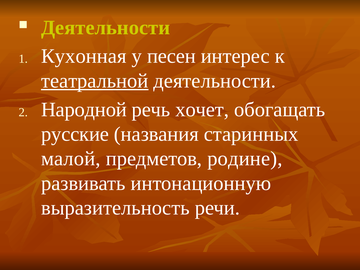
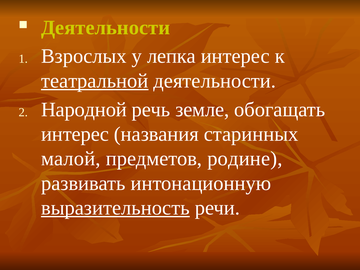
Кухонная: Кухонная -> Взрослых (84, 56)
песен: песен -> лепка (171, 56)
хочет: хочет -> земле (202, 109)
русские: русские -> интерес (75, 134)
выразительность underline: none -> present (115, 208)
